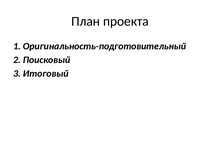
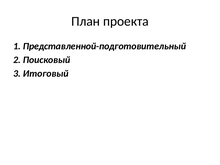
Оригинальность-подготовительный: Оригинальность-подготовительный -> Представленной-подготовительный (104, 46)
